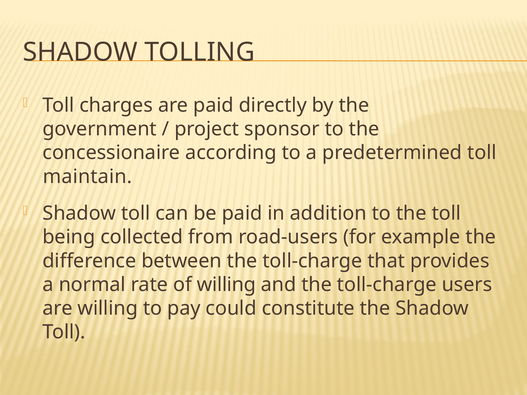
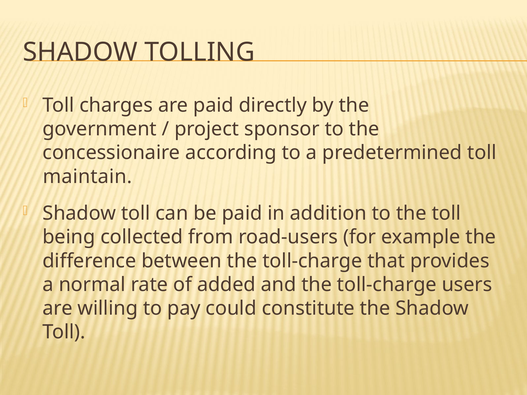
of willing: willing -> added (226, 285)
